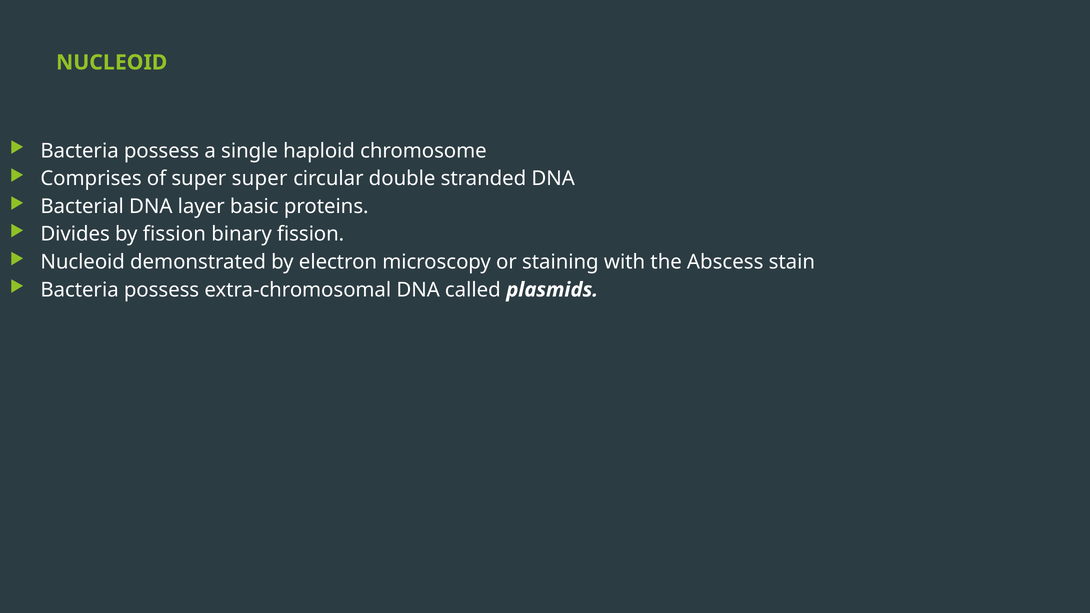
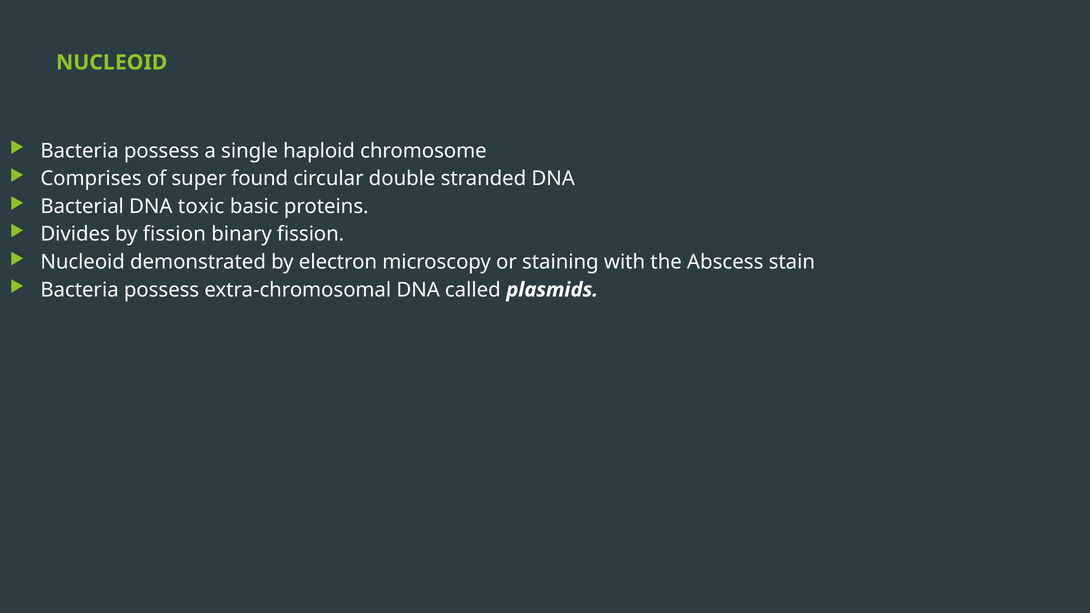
super super: super -> found (260, 179)
layer: layer -> toxic (201, 206)
